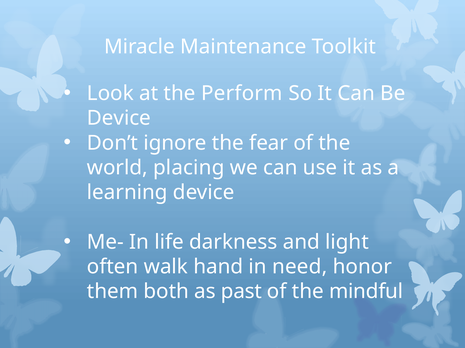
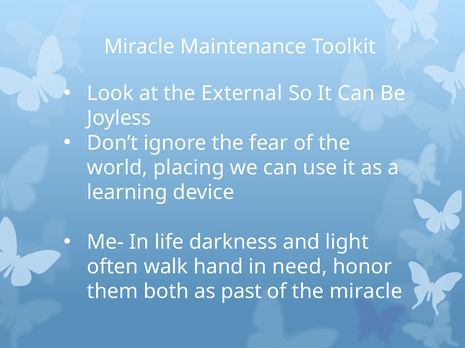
Perform: Perform -> External (242, 94)
Device: Device -> Joyless (119, 118)
the mindful: mindful -> miracle (366, 292)
